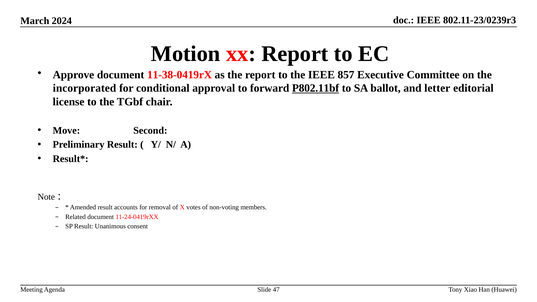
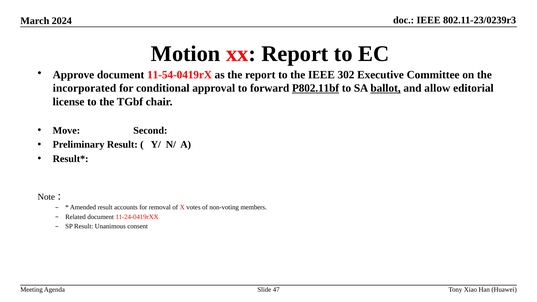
11-38-0419rX: 11-38-0419rX -> 11-54-0419rX (180, 75)
857: 857 -> 302 (346, 75)
ballot underline: none -> present (386, 88)
letter: letter -> allow (437, 88)
